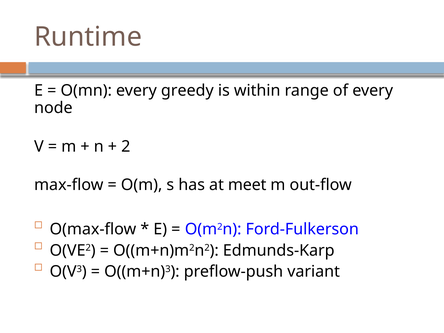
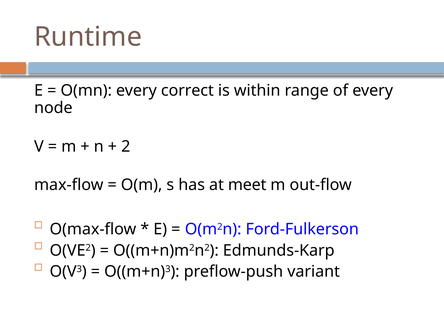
greedy: greedy -> correct (187, 91)
